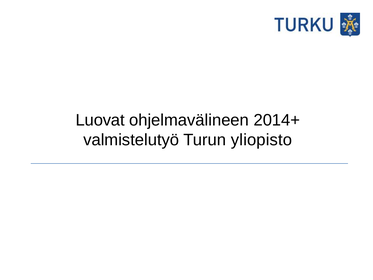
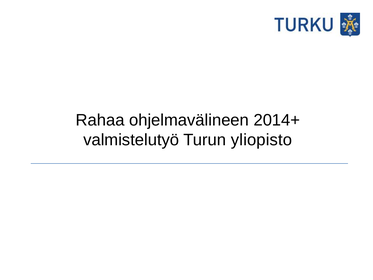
Luovat: Luovat -> Rahaa (100, 120)
